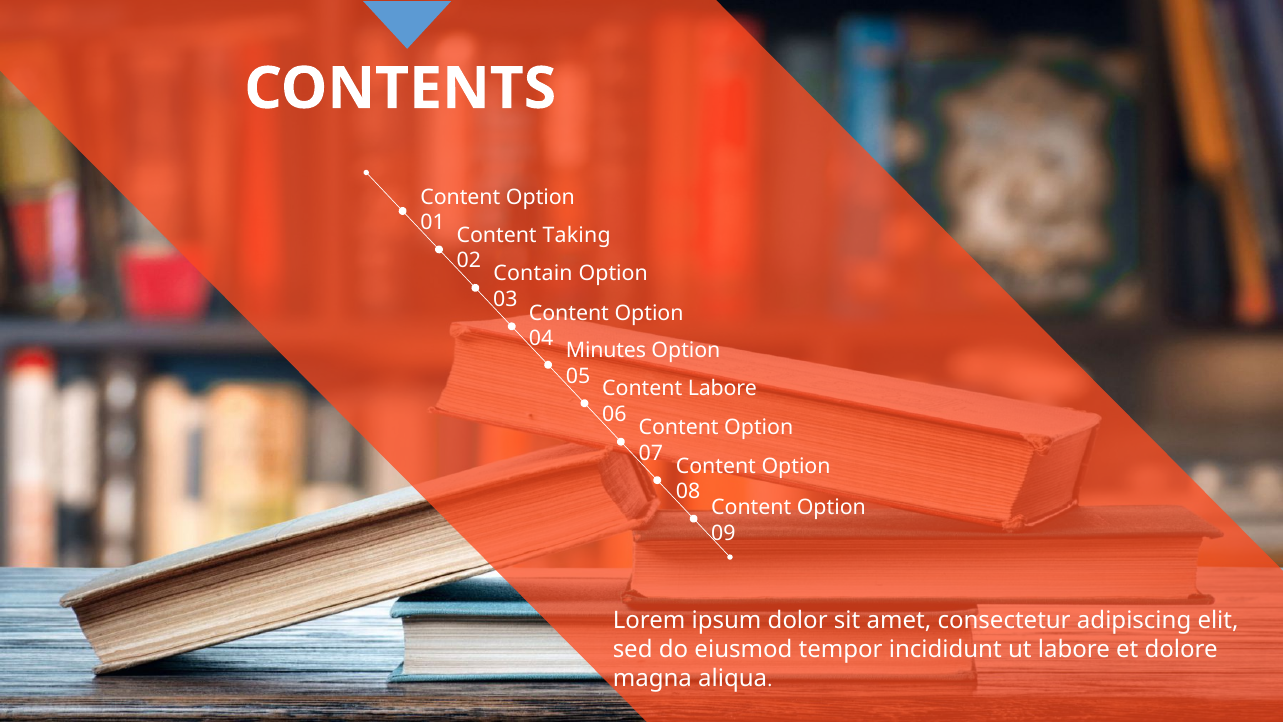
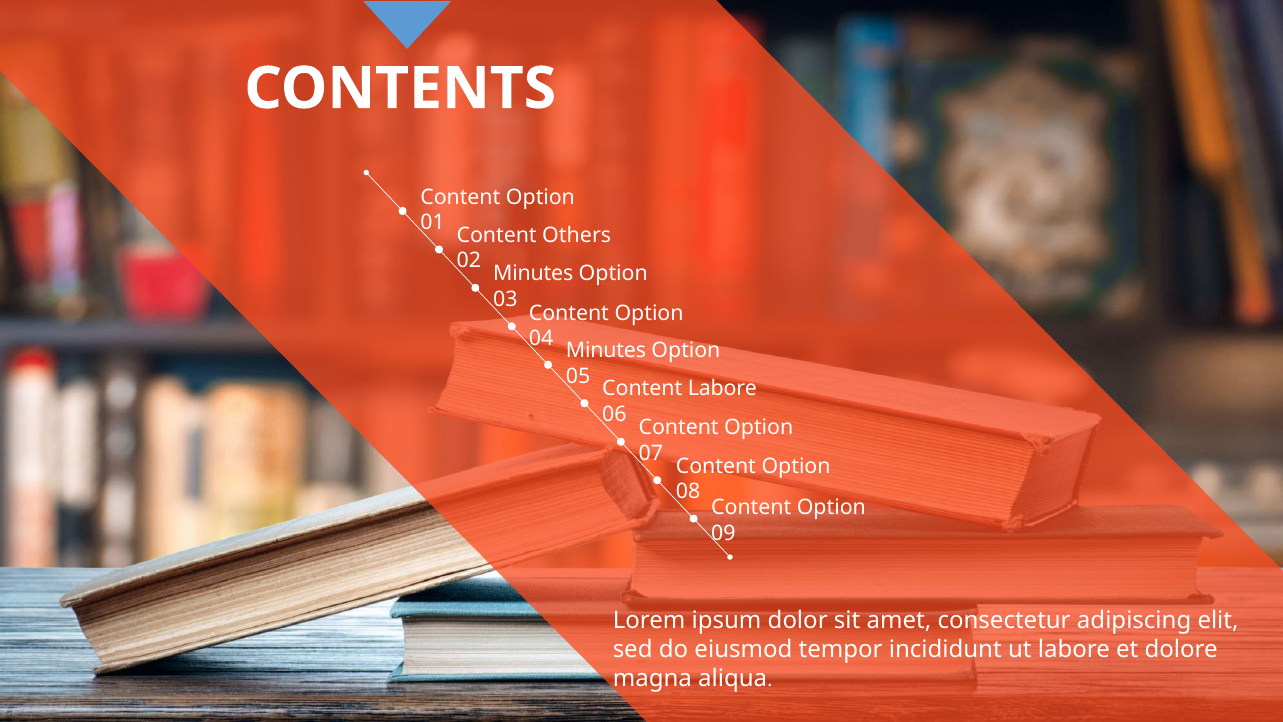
Taking: Taking -> Others (577, 235)
Contain: Contain -> Minutes (533, 273)
